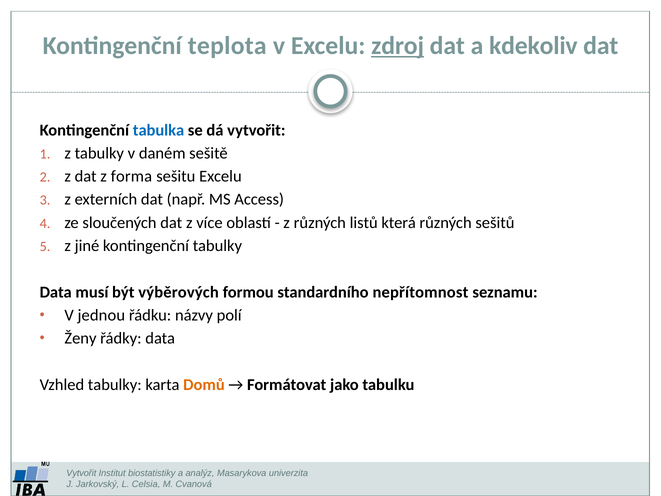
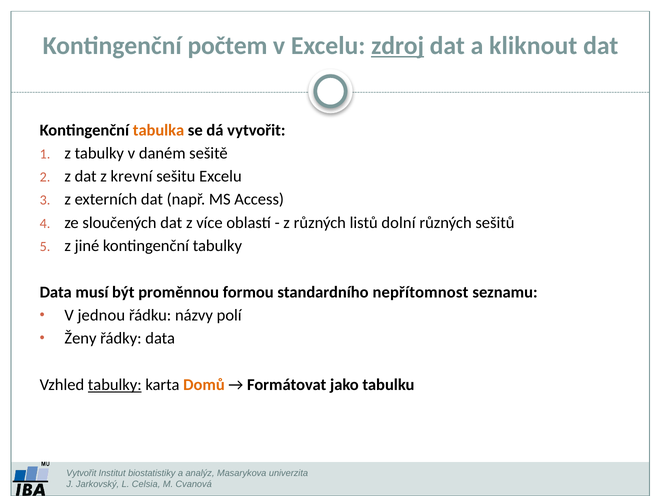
teplota: teplota -> počtem (227, 46)
kdekoliv: kdekoliv -> kliknout (533, 46)
tabulka colour: blue -> orange (159, 130)
forma: forma -> krevní (132, 176)
která: která -> dolní (399, 223)
výběrových: výběrových -> proměnnou (179, 292)
tabulky underline: none -> present (115, 385)
